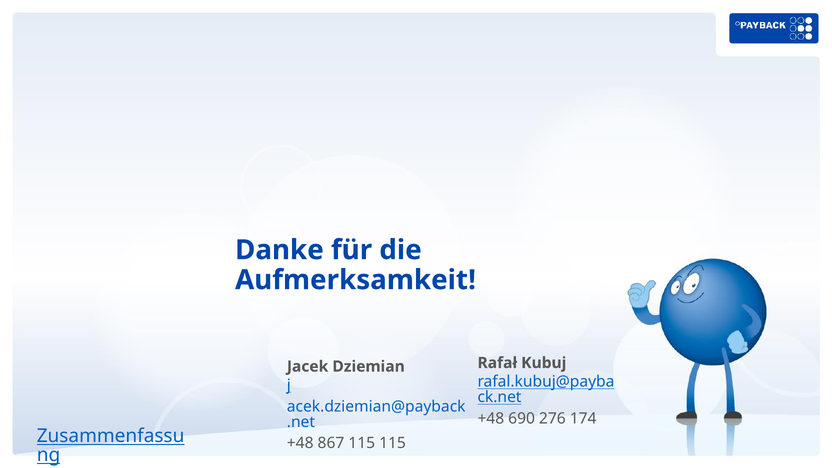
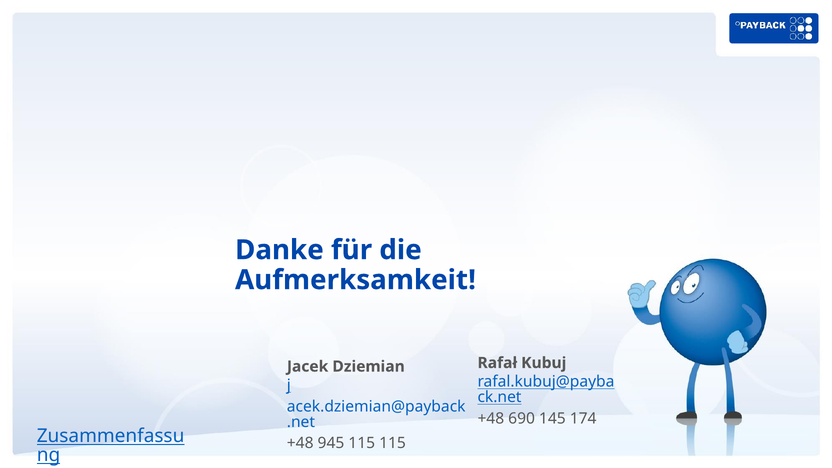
276: 276 -> 145 (552, 418)
867: 867 -> 945 (331, 443)
